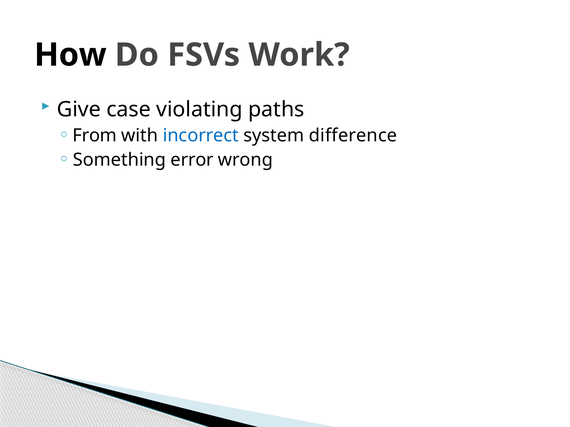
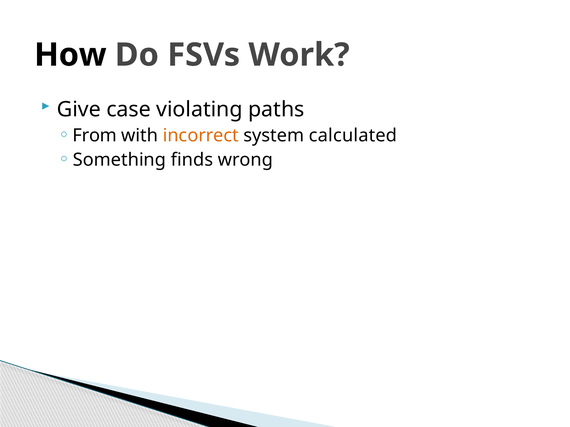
incorrect colour: blue -> orange (201, 136)
difference: difference -> calculated (353, 136)
error: error -> finds (192, 160)
